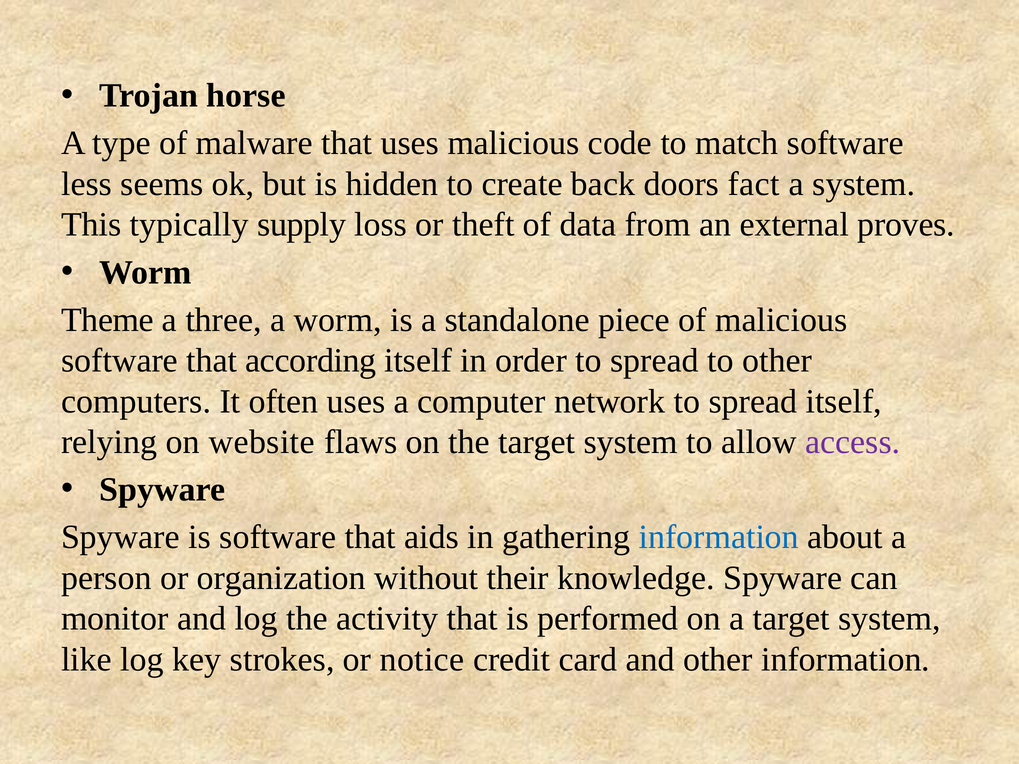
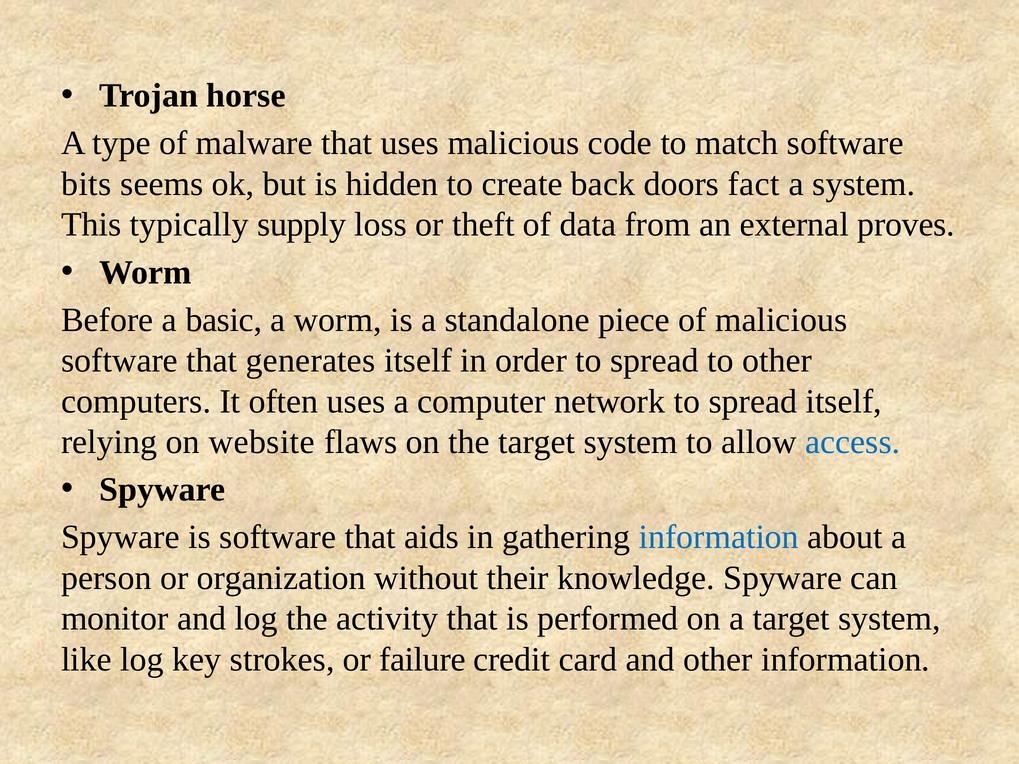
less: less -> bits (86, 184)
Theme: Theme -> Before (107, 320)
three: three -> basic (224, 320)
according: according -> generates (311, 361)
access colour: purple -> blue (853, 442)
notice: notice -> failure (422, 660)
